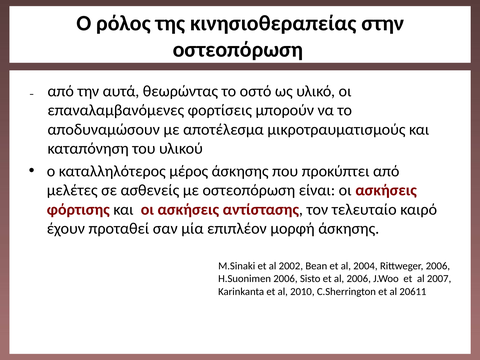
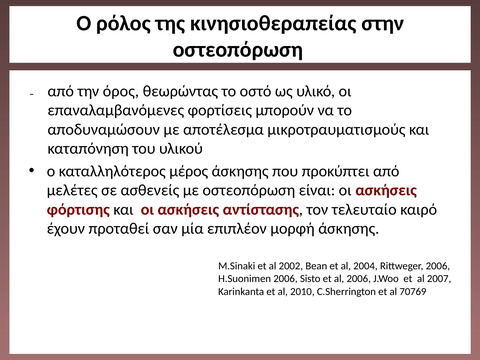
αυτά: αυτά -> όρος (121, 91)
20611: 20611 -> 70769 (413, 292)
